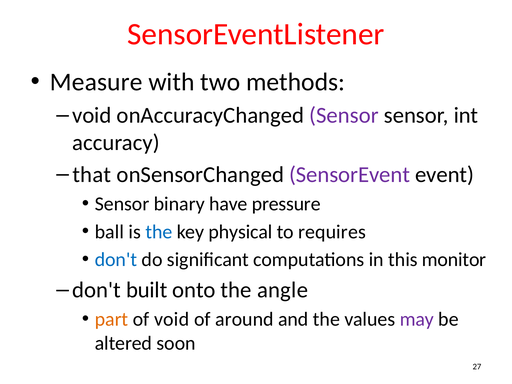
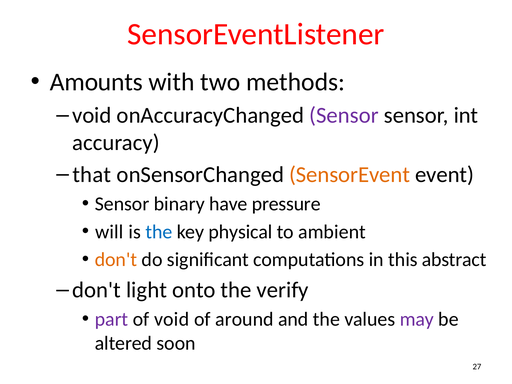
Measure: Measure -> Amounts (96, 82)
SensorEvent colour: purple -> orange (350, 175)
ball: ball -> will (109, 232)
requires: requires -> ambient (332, 232)
don't colour: blue -> orange (116, 260)
monitor: monitor -> abstract (454, 260)
built: built -> light (147, 290)
angle: angle -> verify (283, 290)
part colour: orange -> purple (111, 319)
